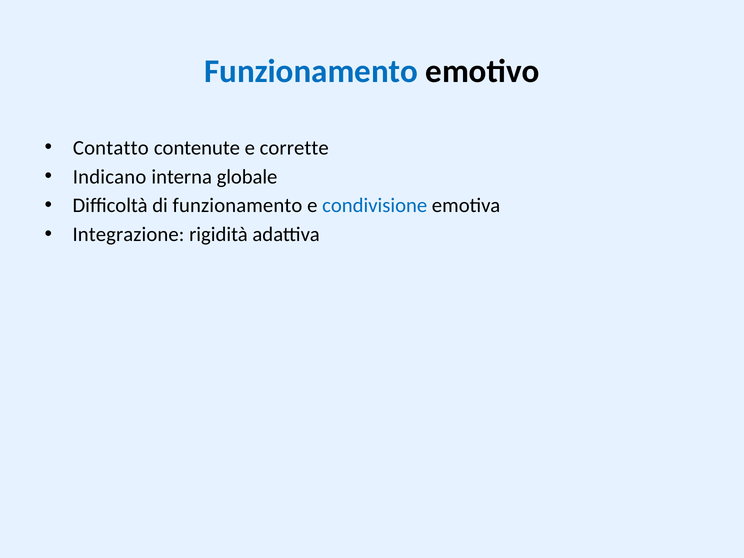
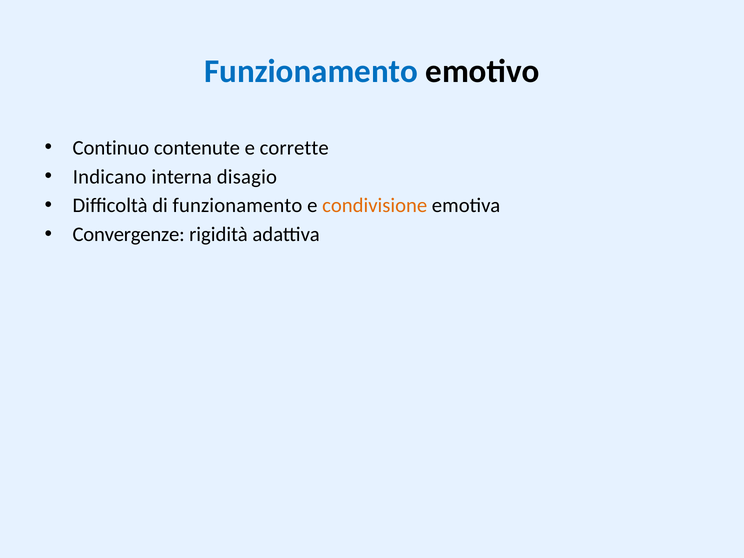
Contatto: Contatto -> Continuo (111, 148)
globale: globale -> disagio (247, 177)
condivisione colour: blue -> orange (375, 206)
Integrazione: Integrazione -> Convergenze (129, 235)
